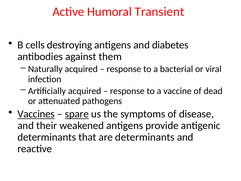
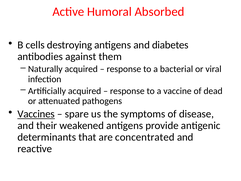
Transient: Transient -> Absorbed (160, 12)
spare underline: present -> none (77, 114)
are determinants: determinants -> concentrated (145, 137)
